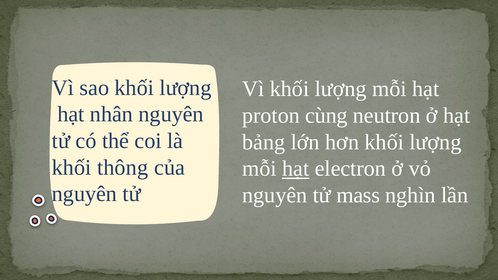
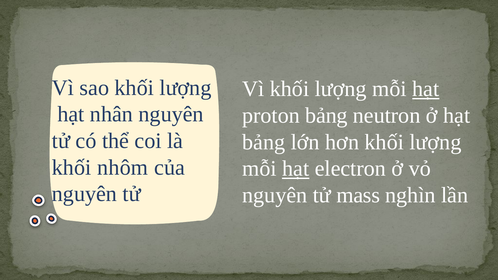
hạt underline: none -> present (426, 89)
proton cùng: cùng -> bảng (326, 116)
thông: thông -> nhôm (123, 167)
